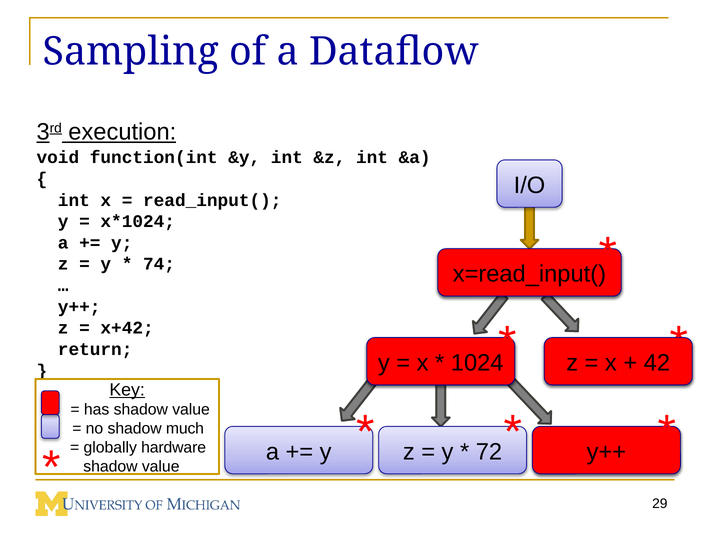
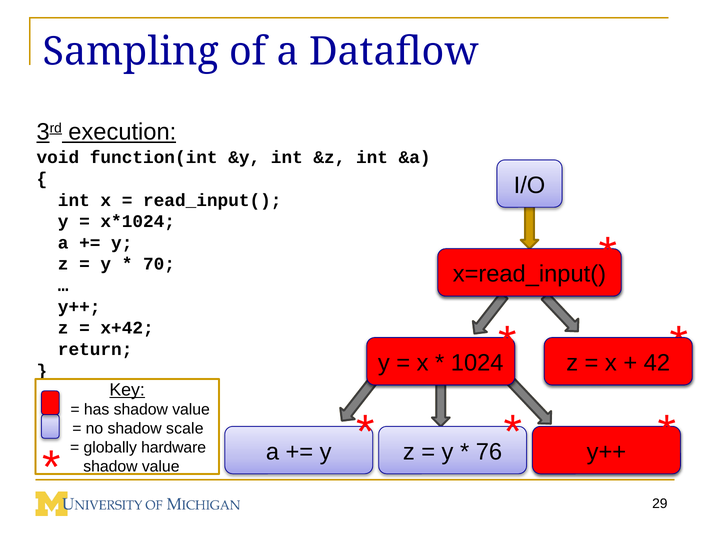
74: 74 -> 70 (159, 264)
much: much -> scale (185, 428)
72: 72 -> 76 (489, 451)
